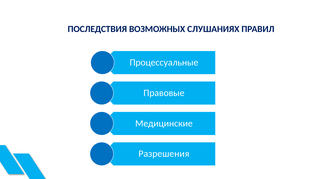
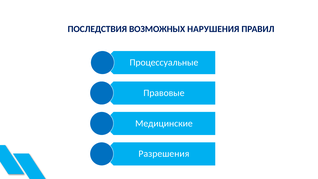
СЛУШАНИЯХ: СЛУШАНИЯХ -> НАРУШЕНИЯ (213, 29)
